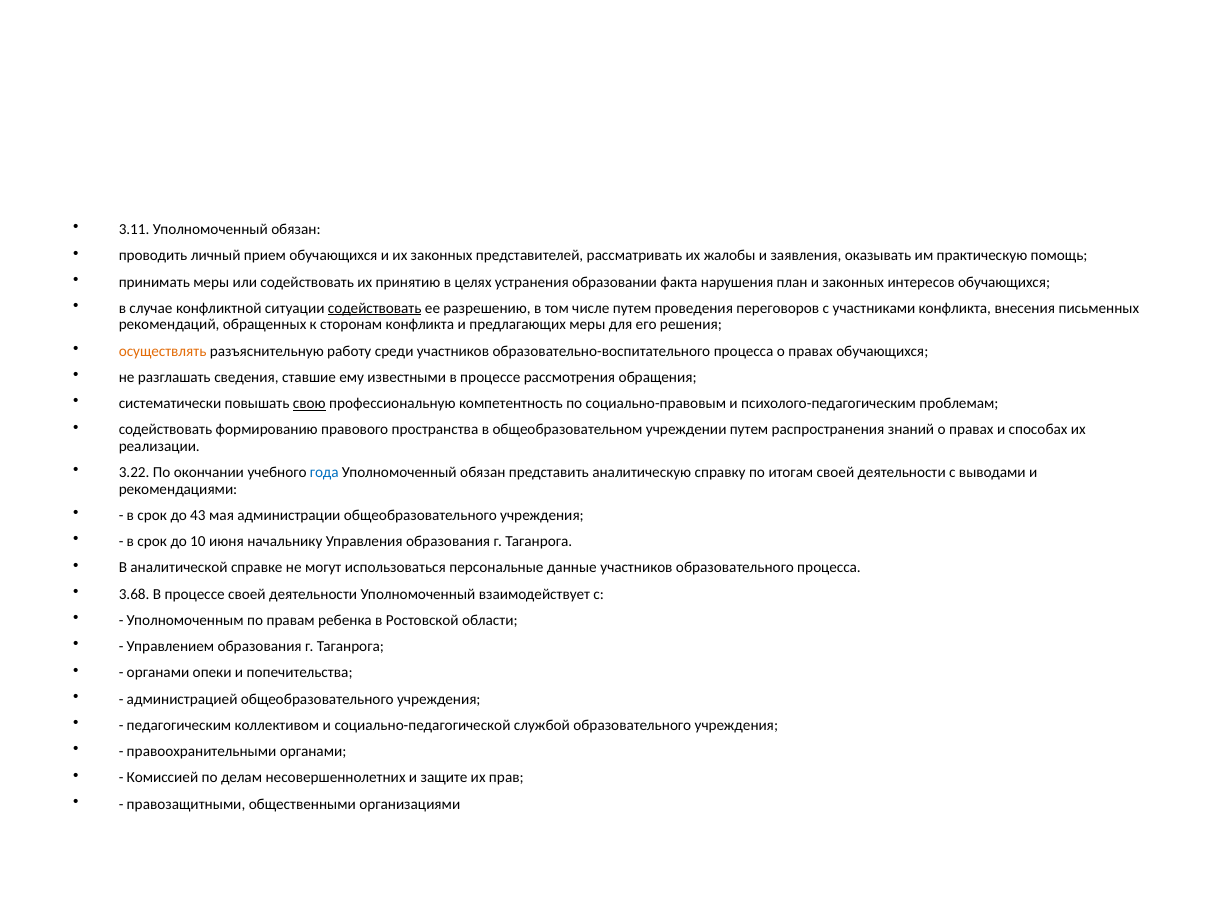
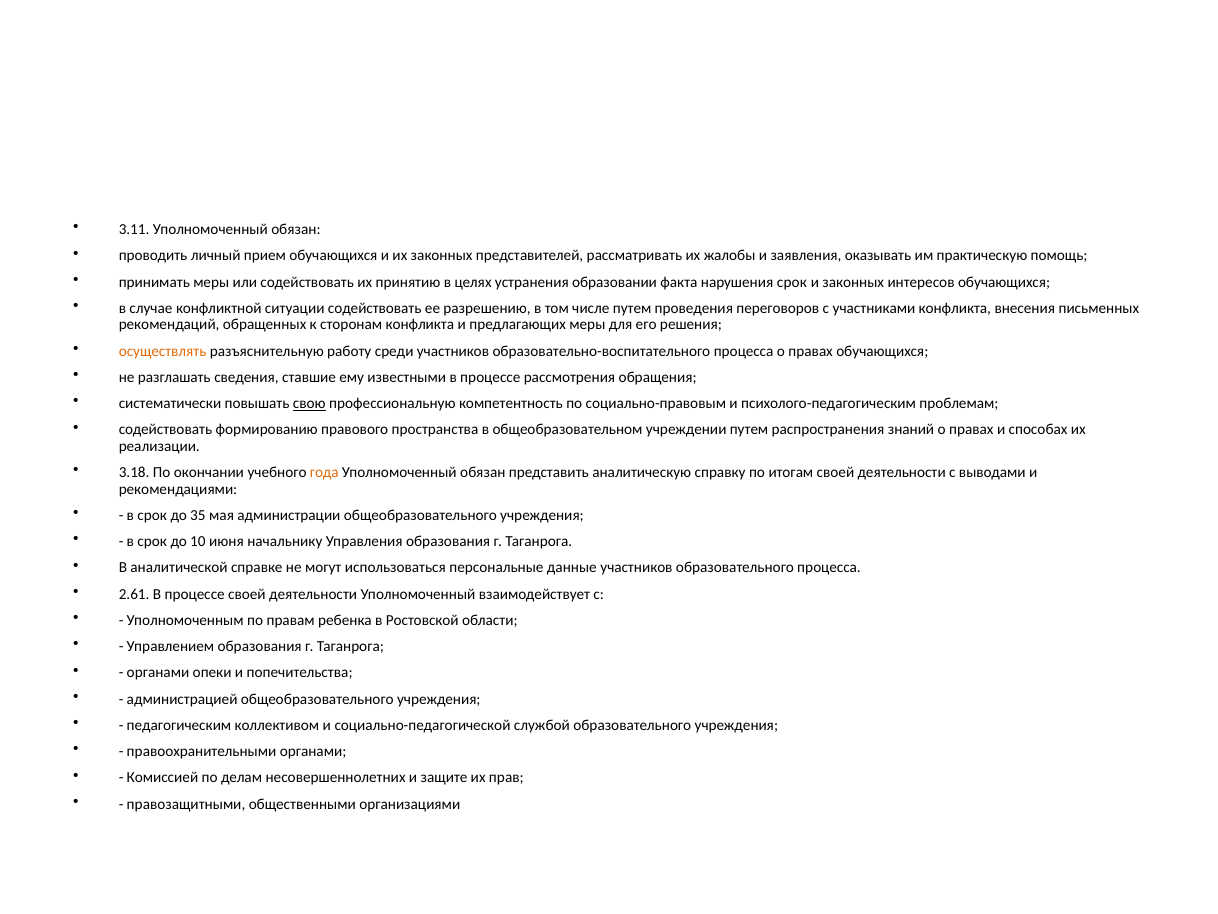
нарушения план: план -> срок (792, 282)
содействовать underline: present -> none (375, 308)
3.22: 3.22 -> 3.18 (134, 472)
года colour: blue -> orange (324, 472)
43: 43 -> 35 (198, 515)
3.68: 3.68 -> 2.61 (134, 594)
